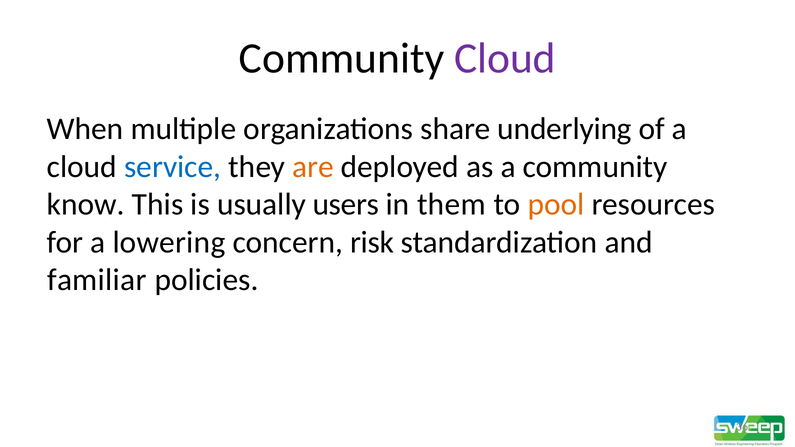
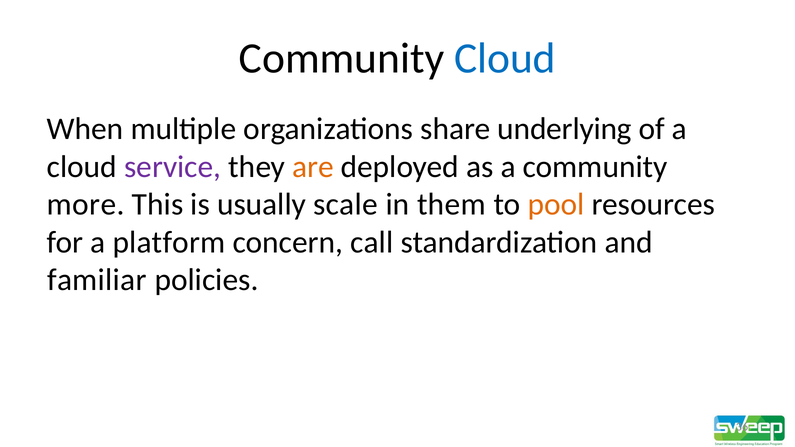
Cloud colour: purple -> blue (505, 58)
service colour: blue -> purple (173, 167)
know: know -> more (86, 205)
users: users -> scale (346, 205)
lowering: lowering -> platform (169, 242)
risk: risk -> call (372, 242)
